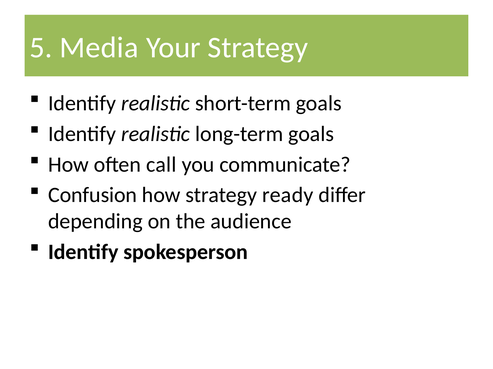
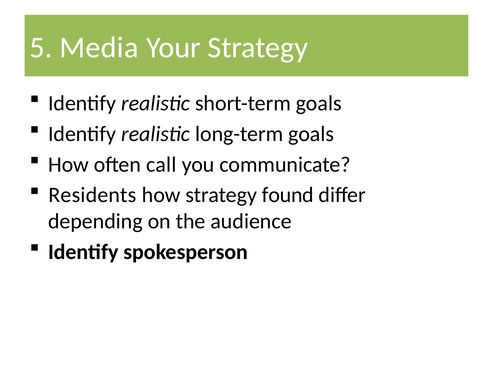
Confusion: Confusion -> Residents (92, 195)
ready: ready -> found (288, 195)
